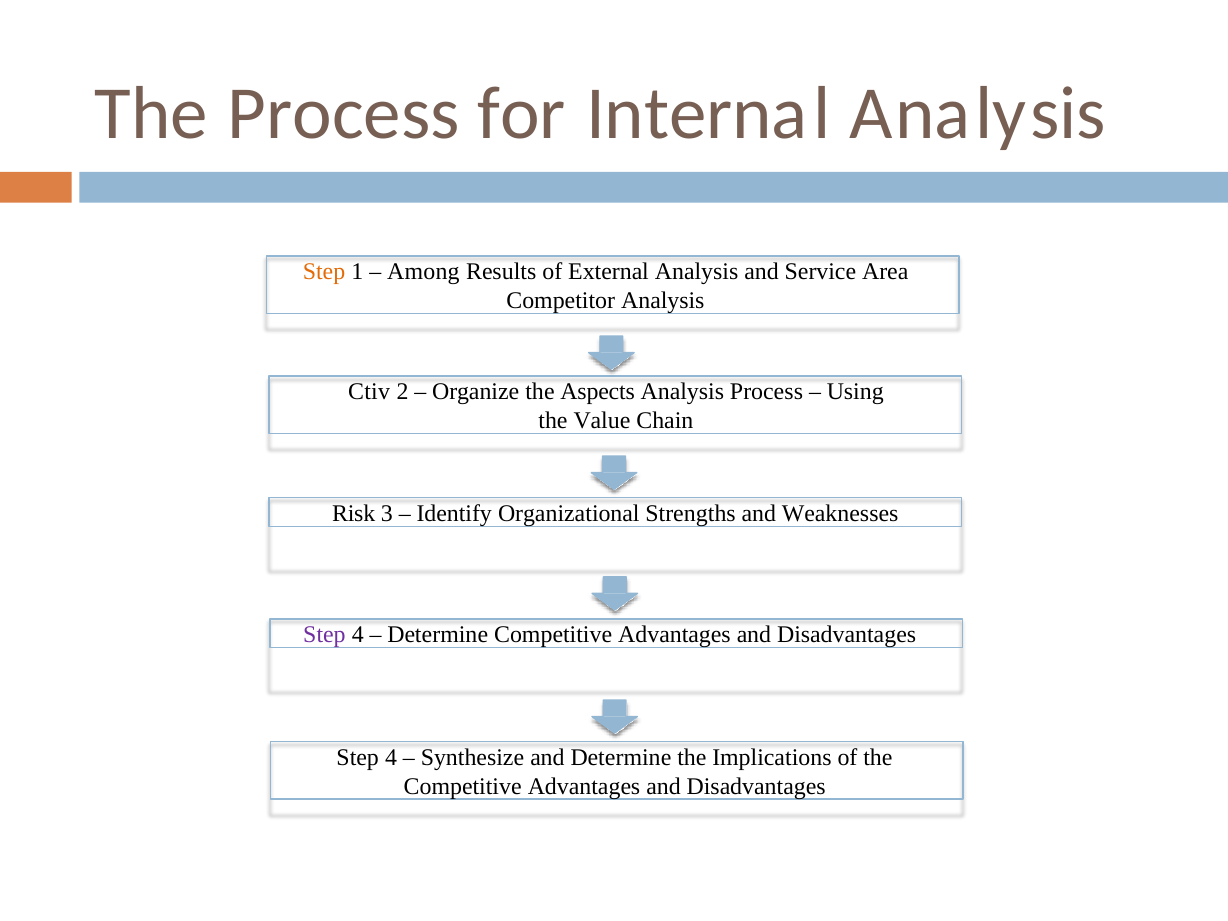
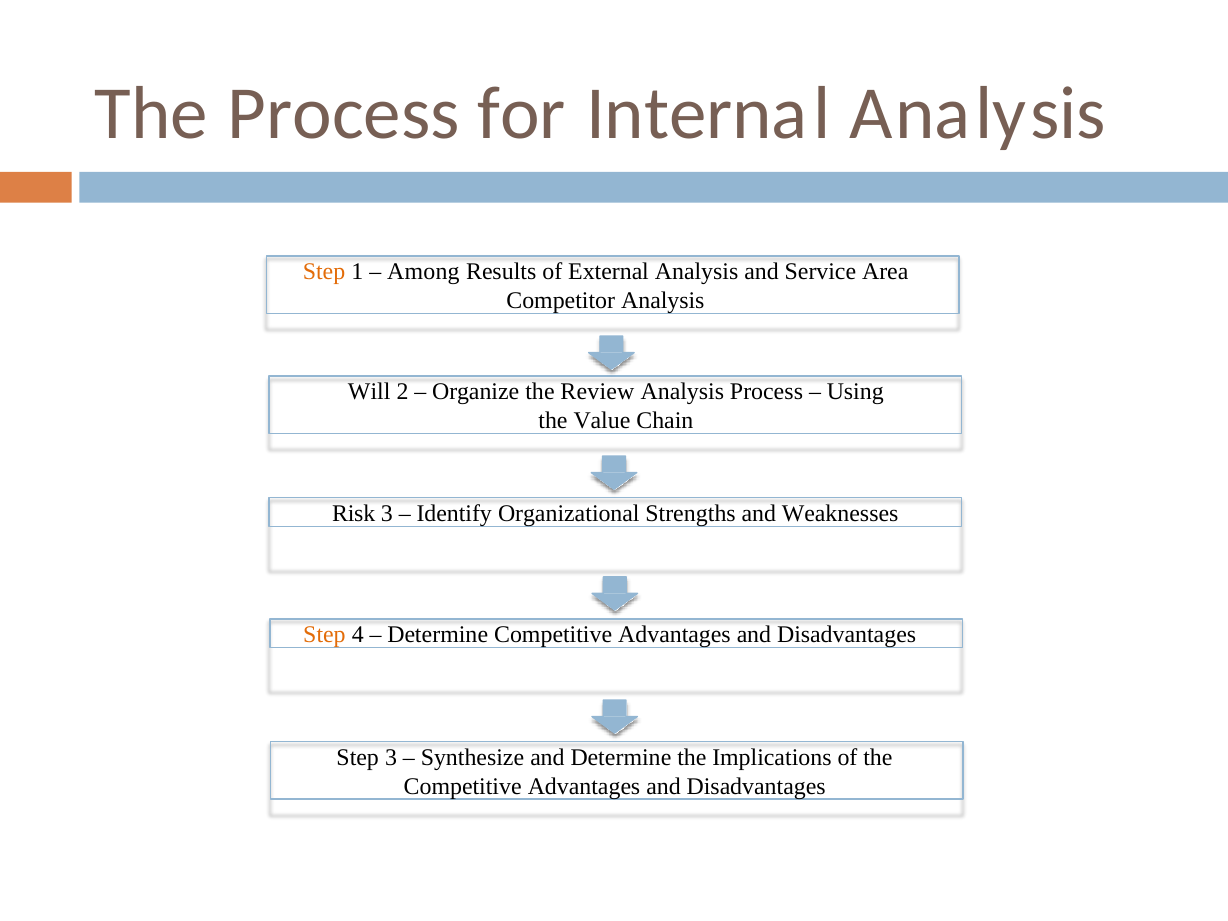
Ctiv: Ctiv -> Will (369, 392)
Aspects: Aspects -> Review (597, 392)
Step colour: purple -> orange (324, 635)
4: 4 -> 3 (391, 758)
